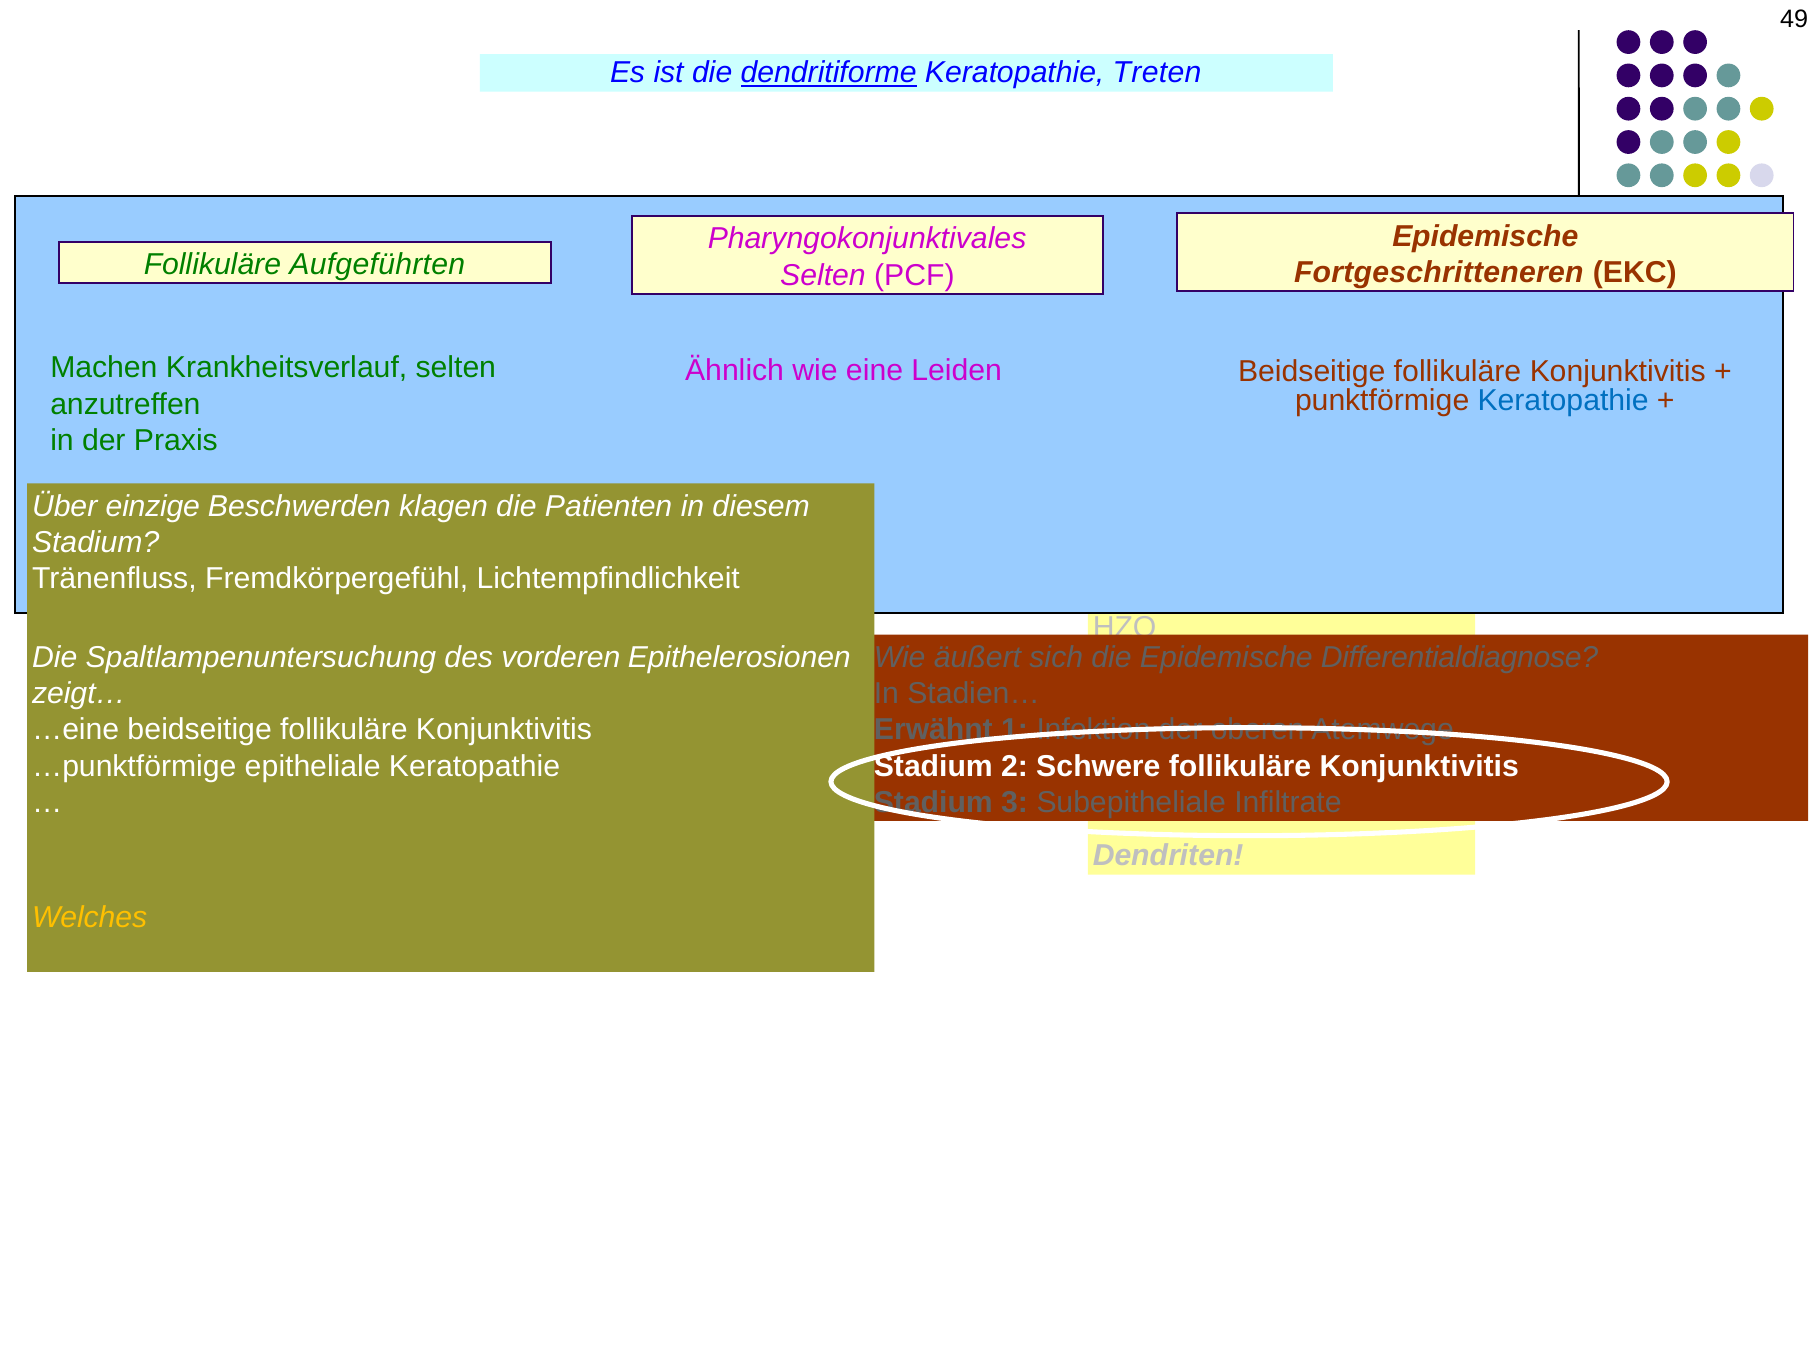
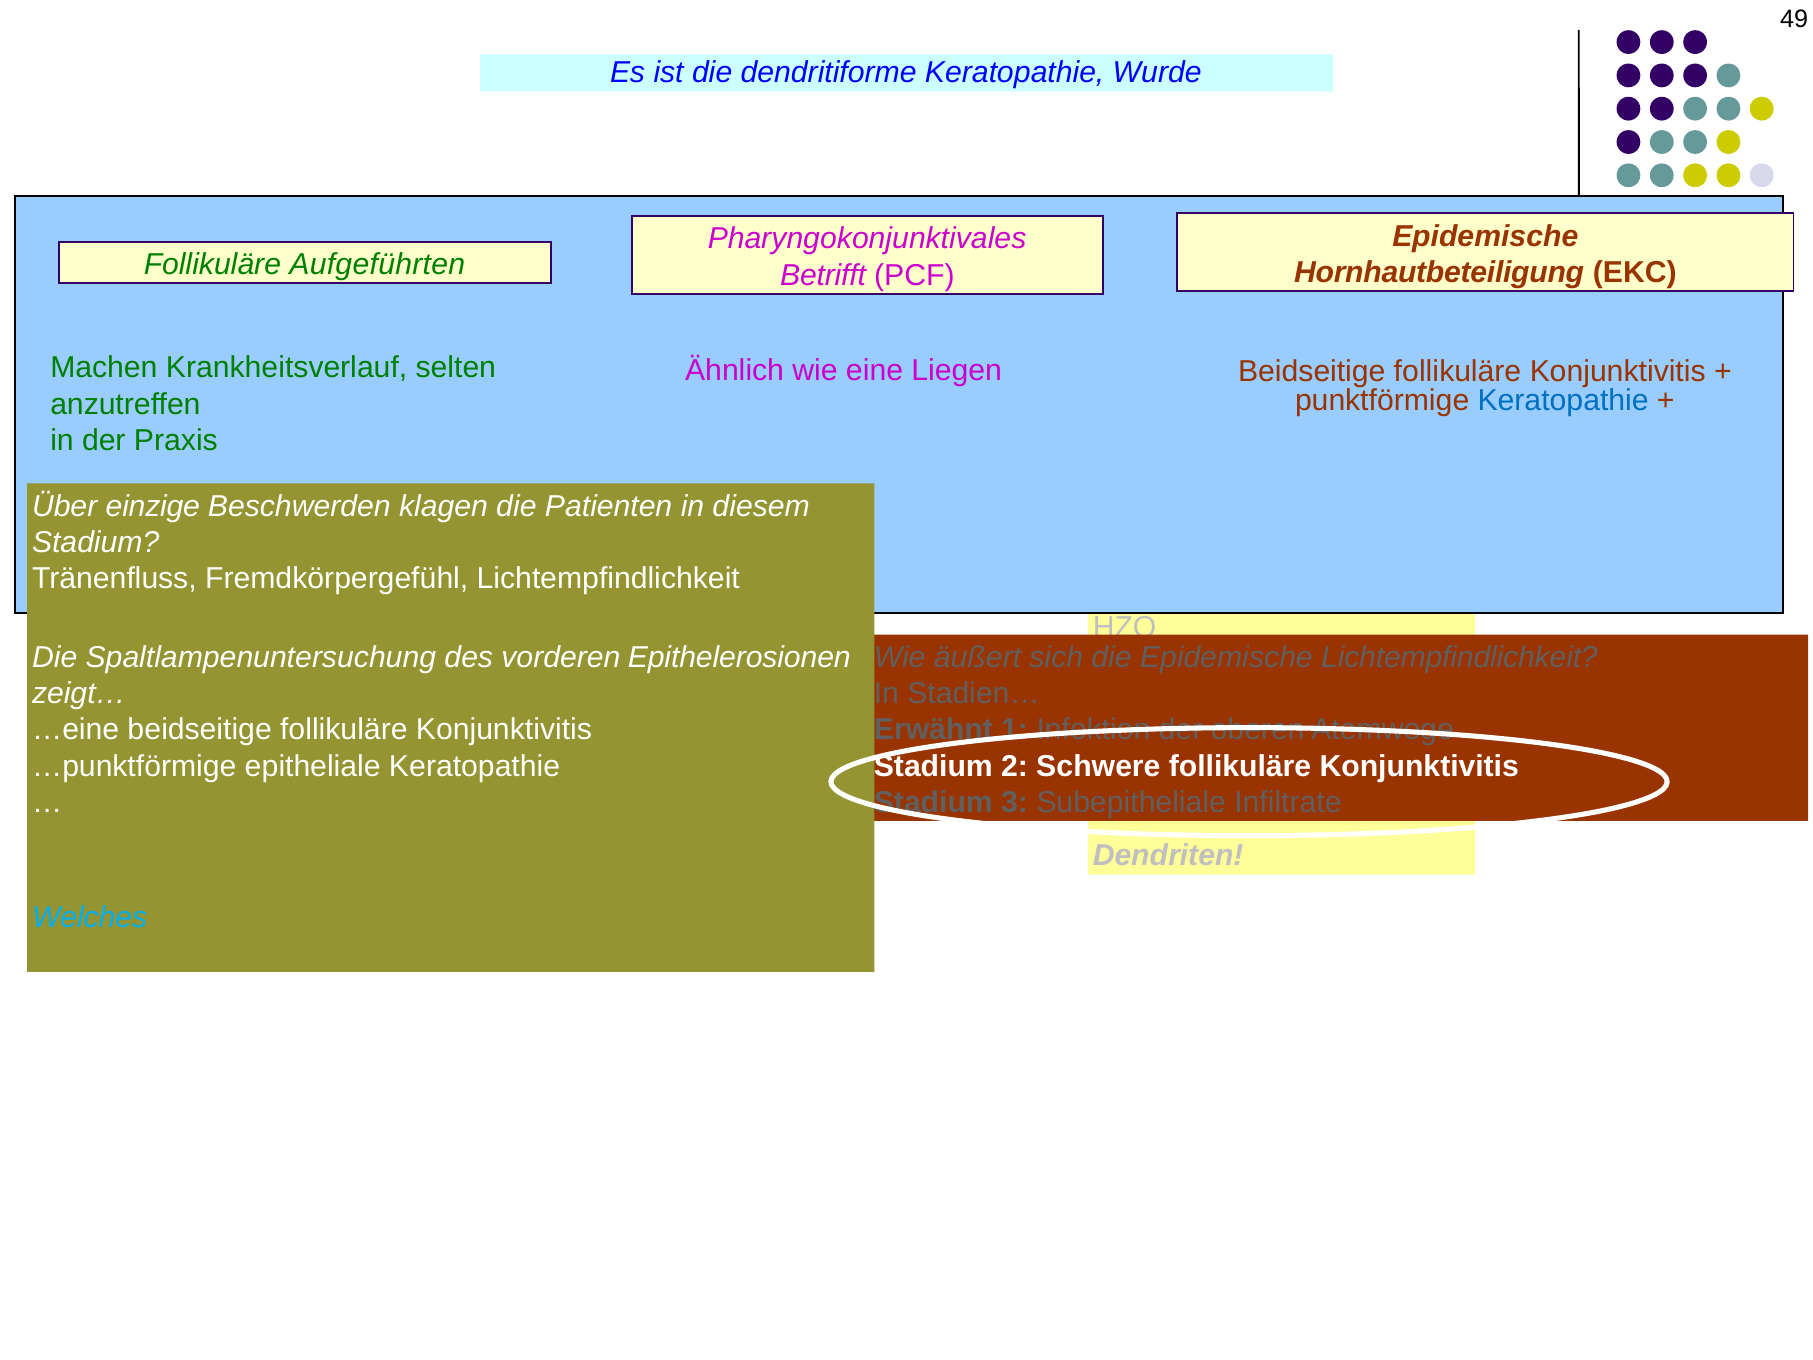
dendritiforme underline: present -> none (829, 73)
Treten: Treten -> Wurde (1157, 73)
Fortgeschritteneren: Fortgeschritteneren -> Hornhautbeteiligung (1439, 272)
Selten: Selten -> Betrifft (823, 275)
Leiden: Leiden -> Liegen (957, 370)
Differentialdiagnose: Differentialdiagnose -> Lichtempfindlichkeit (1459, 657)
Welches colour: yellow -> light blue (90, 917)
